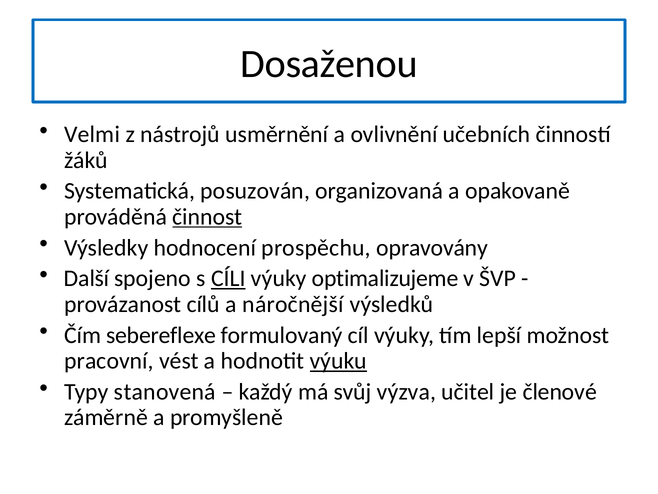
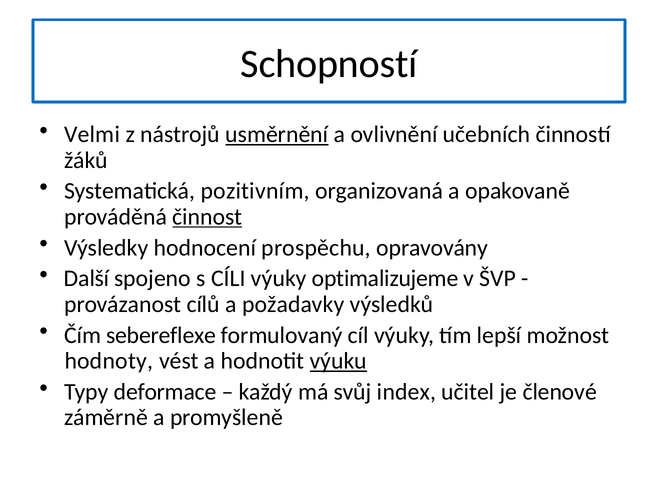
Dosaženou: Dosaženou -> Schopností (329, 64)
usměrnění underline: none -> present (277, 134)
posuzován: posuzován -> pozitivním (255, 191)
CÍLI underline: present -> none (228, 278)
náročnější: náročnější -> požadavky (293, 304)
pracovní: pracovní -> hodnoty (109, 361)
stanovená: stanovená -> deformace (165, 391)
výzva: výzva -> index (406, 391)
